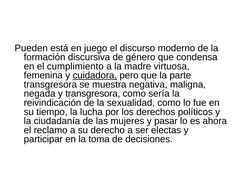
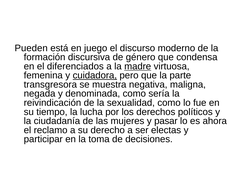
cumplimiento: cumplimiento -> diferenciados (75, 66)
madre underline: none -> present (138, 66)
y transgresora: transgresora -> denominada (93, 94)
